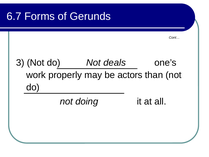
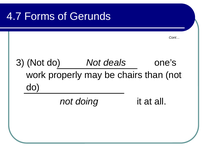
6.7: 6.7 -> 4.7 (14, 16)
actors: actors -> chairs (130, 75)
